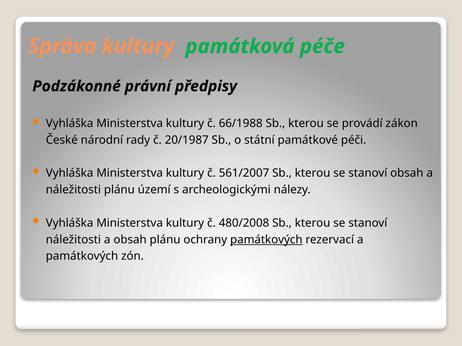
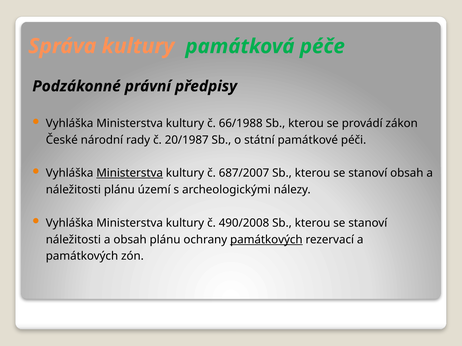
Ministerstva underline: none -> present (130, 173)
561/2007: 561/2007 -> 687/2007 (244, 173)
480/2008: 480/2008 -> 490/2008 (244, 223)
